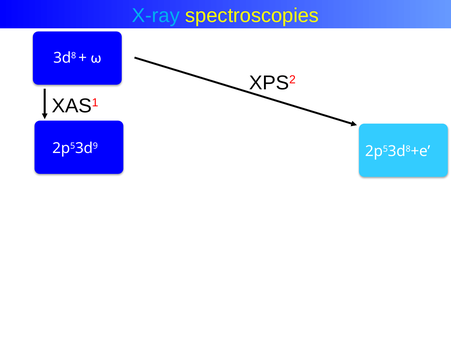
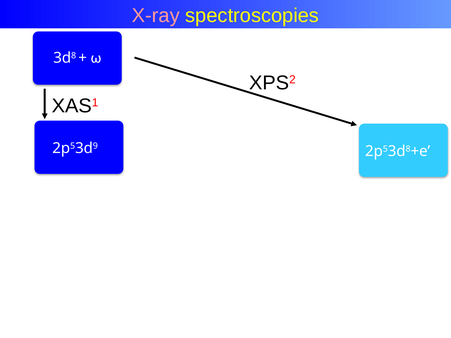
X-ray colour: light blue -> pink (156, 16)
